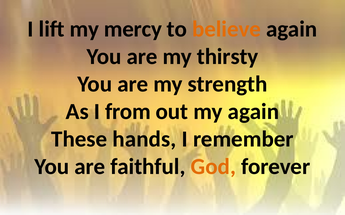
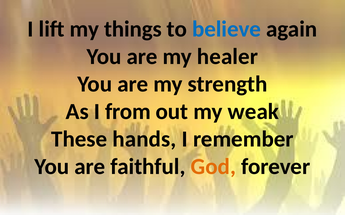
mercy: mercy -> things (133, 29)
believe colour: orange -> blue (226, 29)
thirsty: thirsty -> healer (228, 57)
my again: again -> weak (253, 112)
